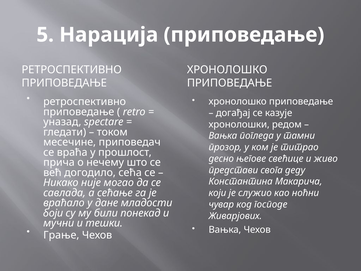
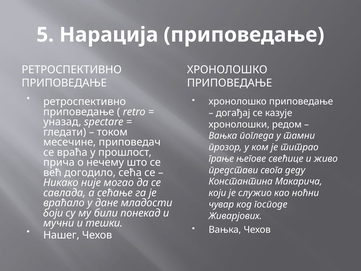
десно: десно -> грање (221, 159)
Грање: Грање -> Нашег (61, 235)
